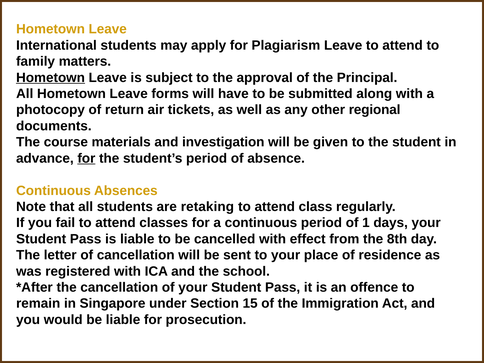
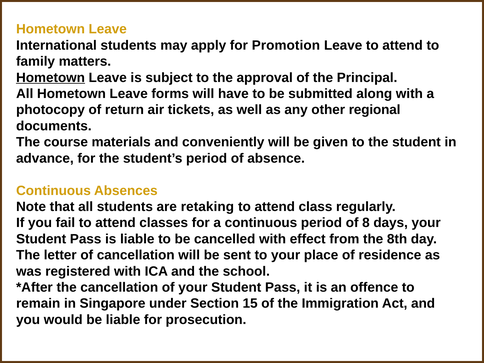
Plagiarism: Plagiarism -> Promotion (286, 45)
investigation: investigation -> conveniently (223, 142)
for underline: present -> none (86, 158)
1: 1 -> 8 (366, 223)
